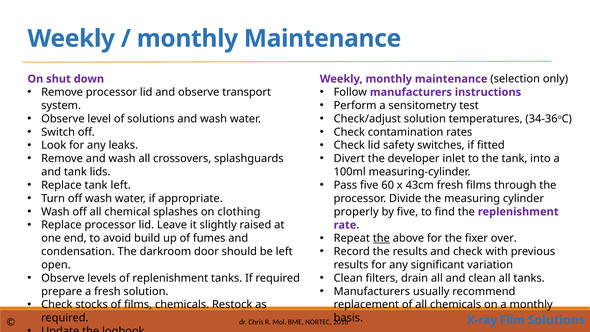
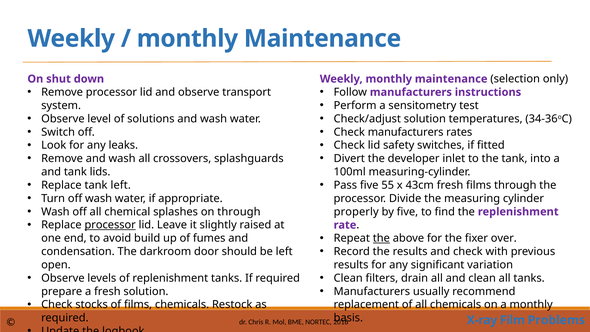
Check contamination: contamination -> manufacturers (406, 132)
60: 60 -> 55 (388, 185)
on clothing: clothing -> through (239, 212)
processor underline: none -> present (110, 225)
Film Solutions: Solutions -> Problems (556, 320)
